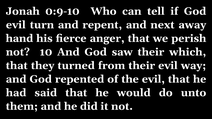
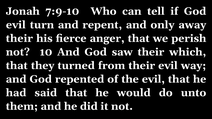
0:9-10: 0:9-10 -> 7:9-10 (62, 11)
next: next -> only (162, 25)
hand: hand -> their (19, 38)
